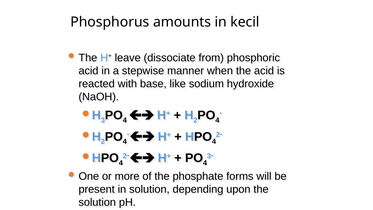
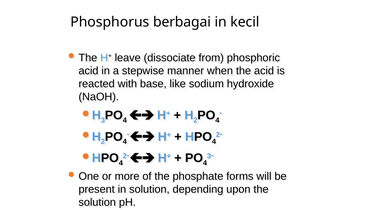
amounts: amounts -> berbagai (182, 22)
